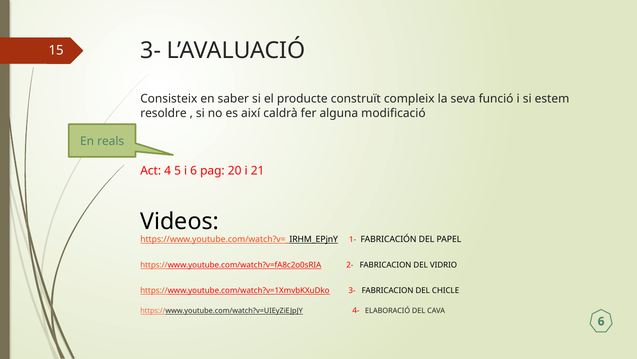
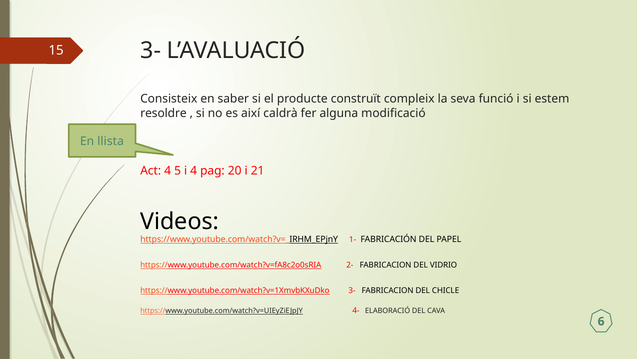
reals: reals -> llista (111, 141)
i 6: 6 -> 4 (194, 170)
